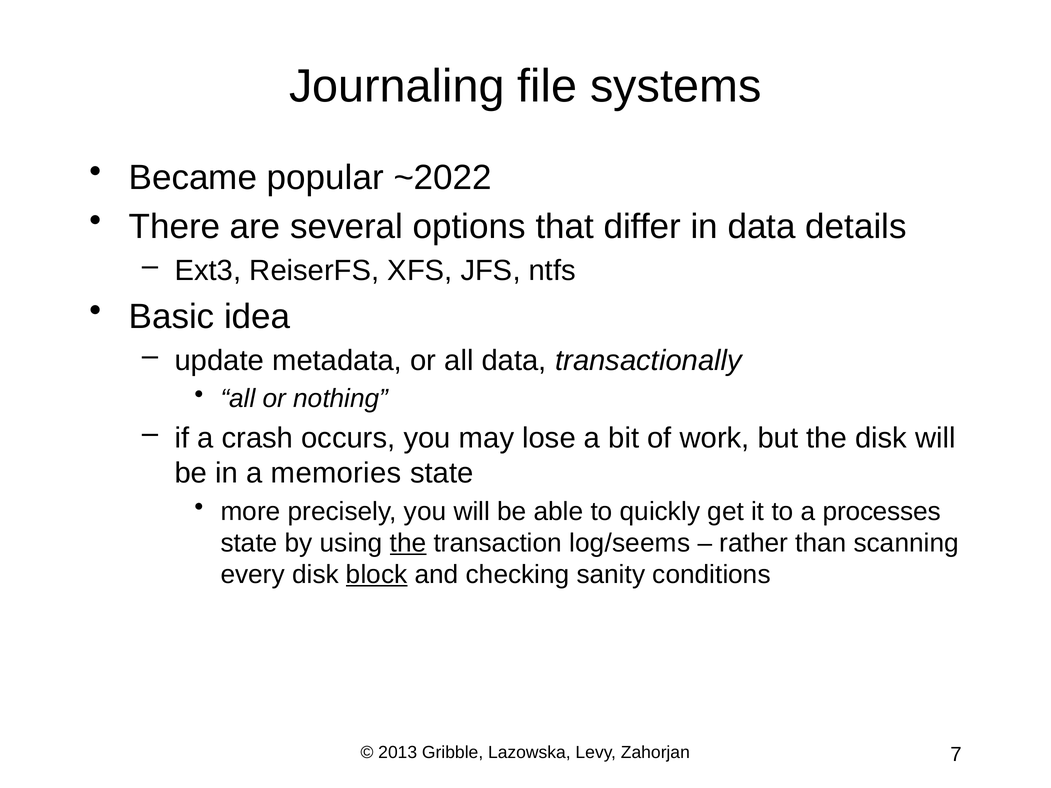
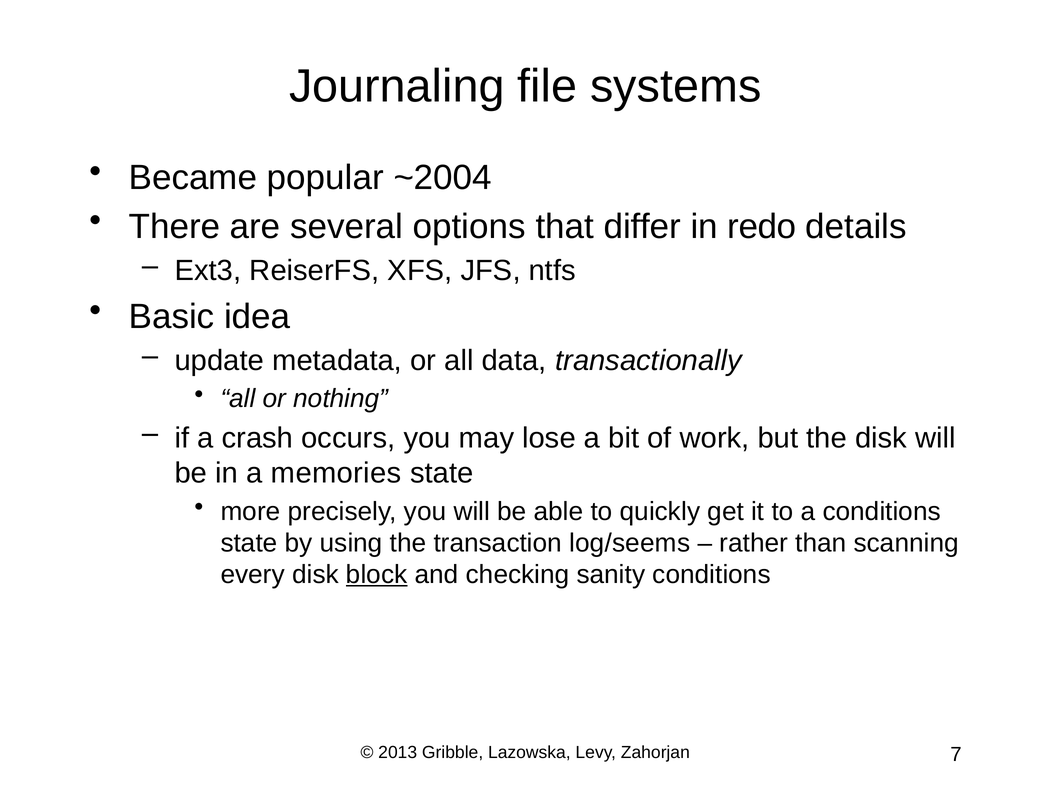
~2022: ~2022 -> ~2004 (443, 178)
in data: data -> redo (762, 227)
a processes: processes -> conditions (882, 512)
the underline: present -> none (408, 543)
